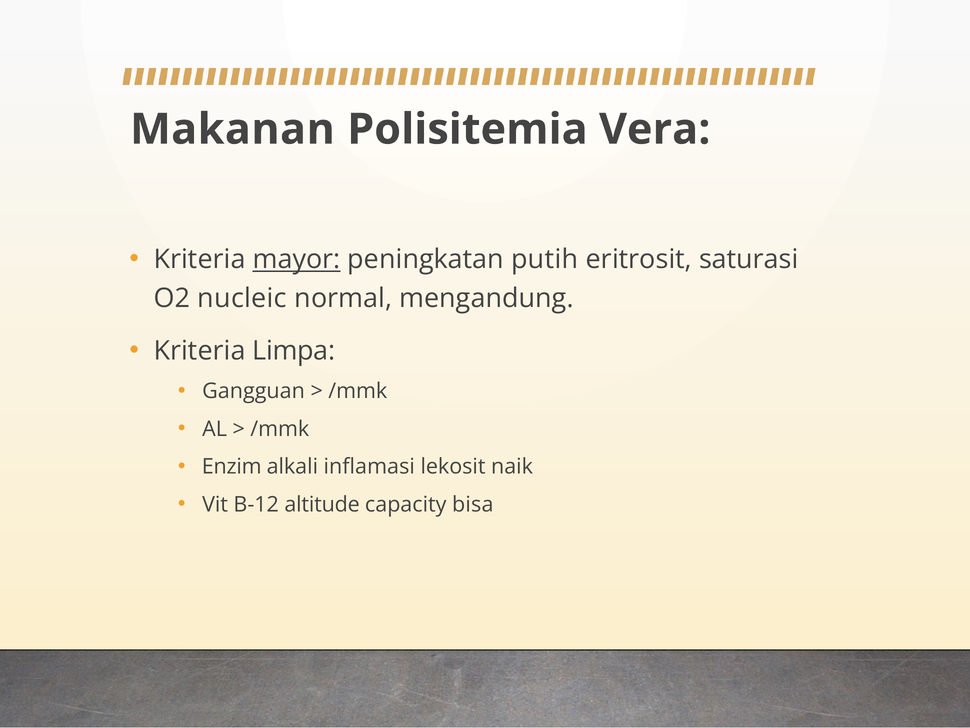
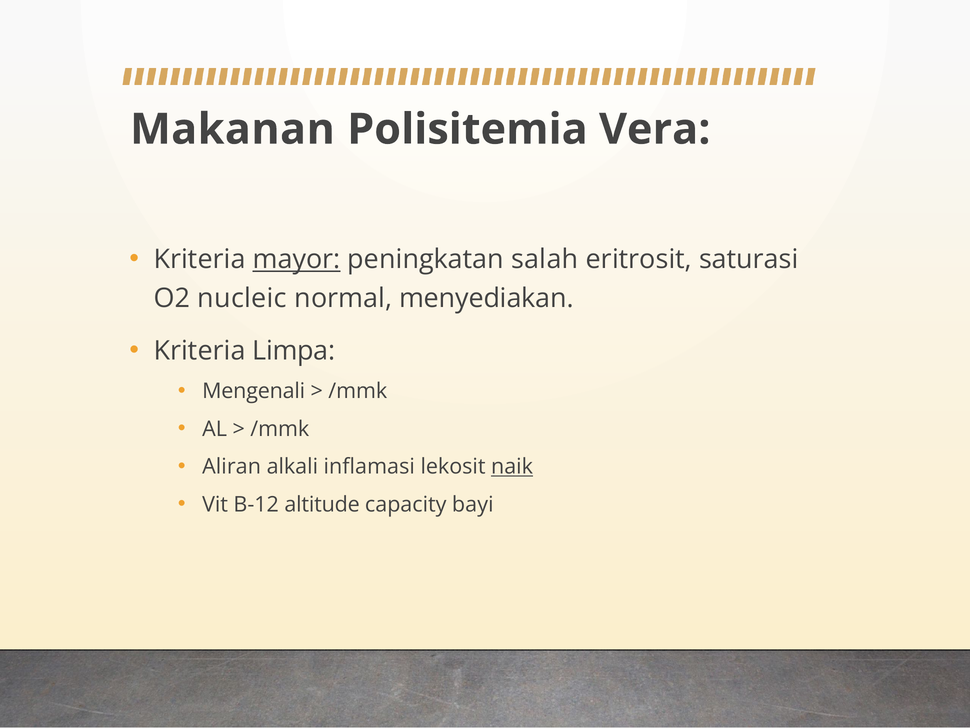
putih: putih -> salah (545, 259)
mengandung: mengandung -> menyediakan (486, 298)
Gangguan: Gangguan -> Mengenali (254, 391)
Enzim: Enzim -> Aliran (232, 466)
naik underline: none -> present (512, 466)
bisa: bisa -> bayi (473, 504)
